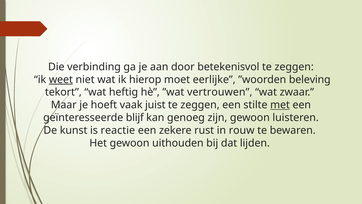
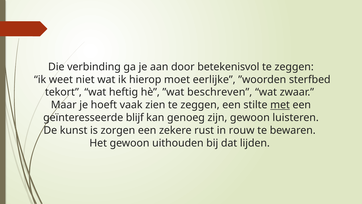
weet underline: present -> none (61, 79)
beleving: beleving -> sterfbed (310, 79)
vertrouwen: vertrouwen -> beschreven (220, 92)
juist: juist -> zien (155, 105)
reactie: reactie -> zorgen (118, 130)
